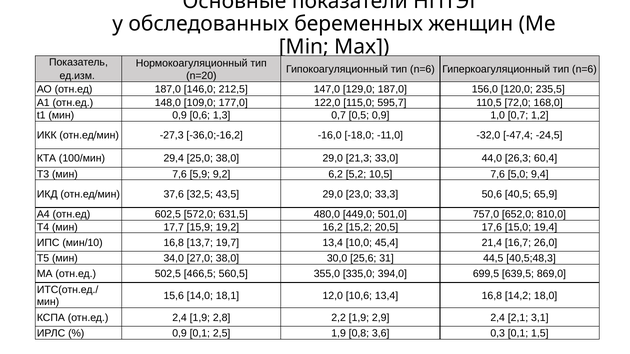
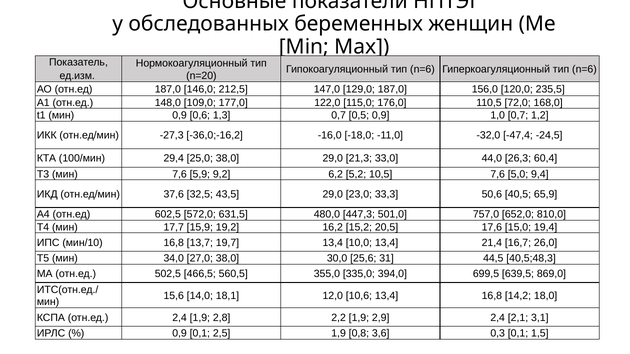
595,7: 595,7 -> 176,0 (392, 103)
449,0: 449,0 -> 447,3 (359, 215)
10,0 45,4: 45,4 -> 13,4 (387, 243)
